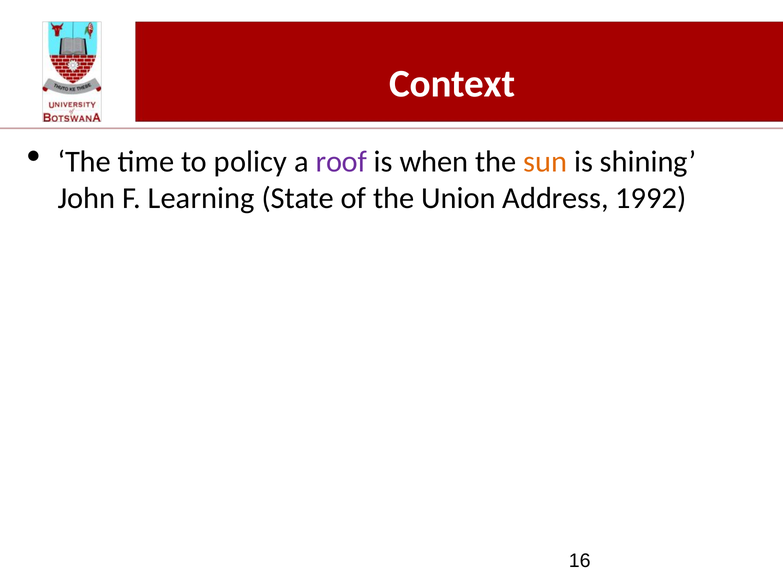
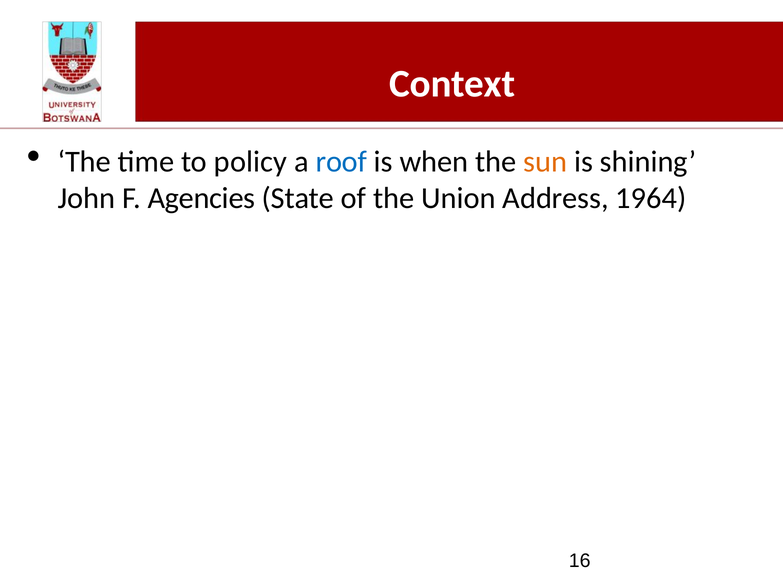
roof colour: purple -> blue (341, 162)
Learning: Learning -> Agencies (201, 198)
1992: 1992 -> 1964 (651, 198)
